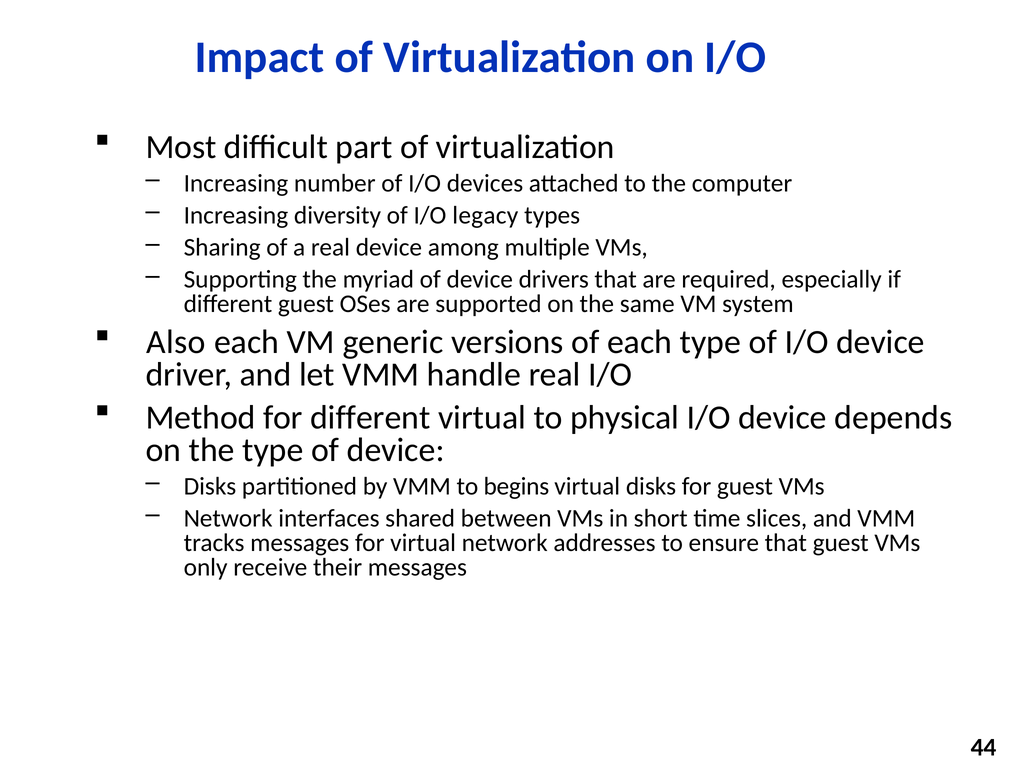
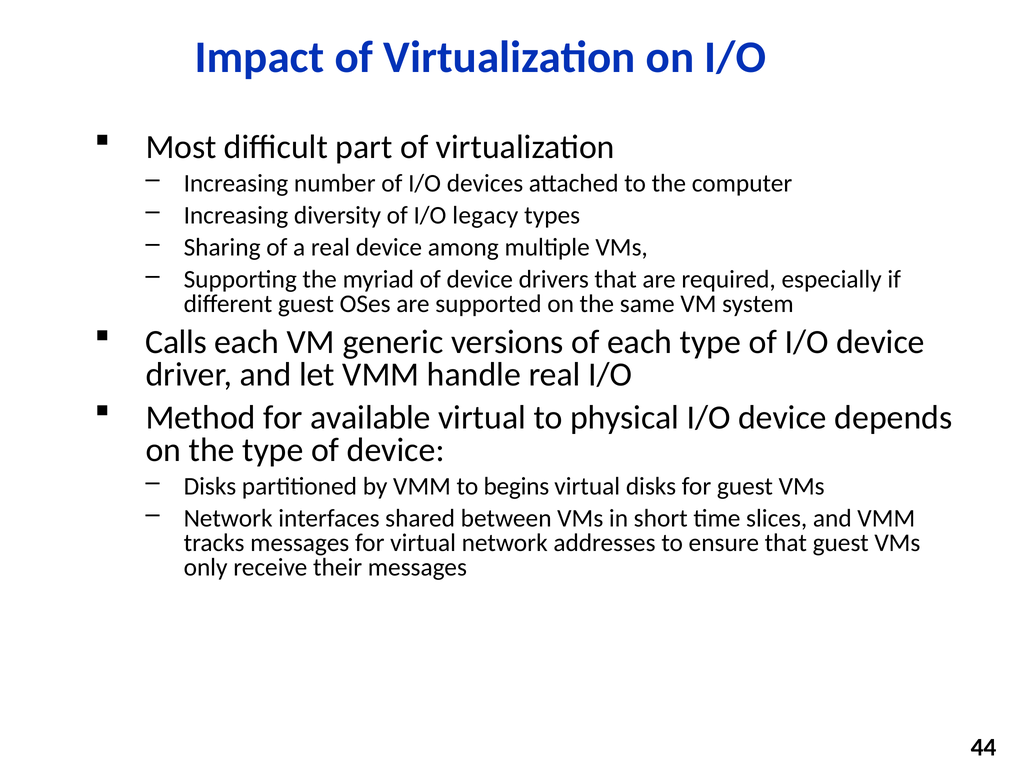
Also: Also -> Calls (176, 342)
for different: different -> available (370, 417)
